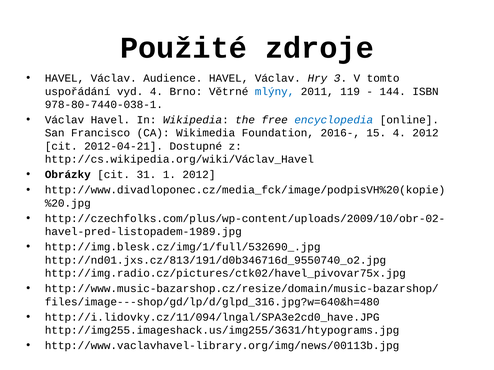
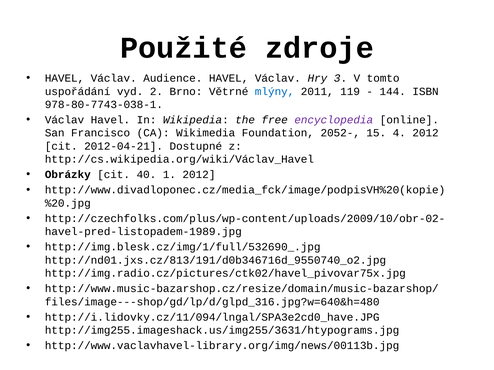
vyd 4: 4 -> 2 (156, 92)
978-80-7440-038-1: 978-80-7440-038-1 -> 978-80-7743-038-1 (104, 105)
encyclopedia colour: blue -> purple (334, 120)
2016-: 2016- -> 2052- (340, 133)
31: 31 -> 40 (146, 175)
